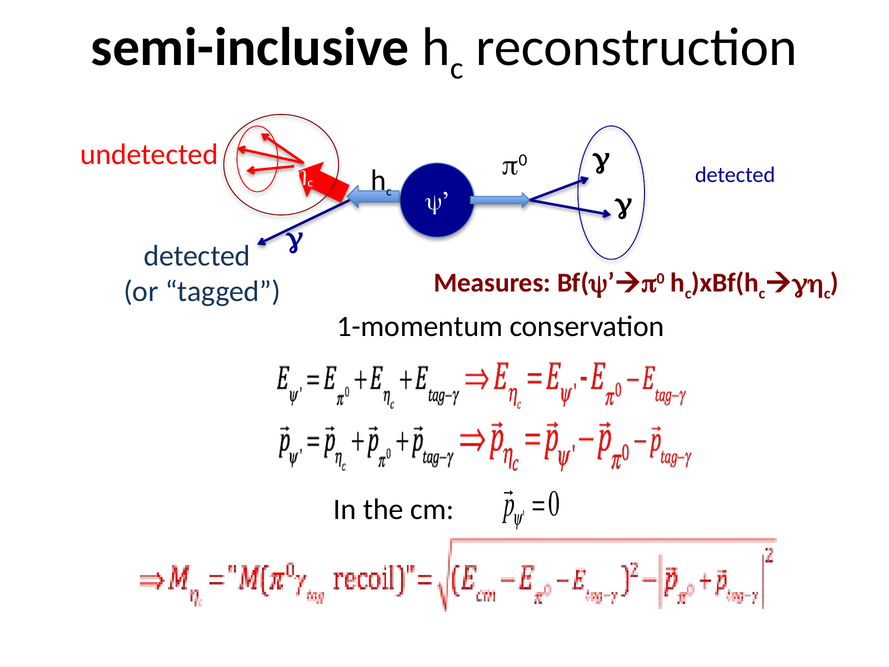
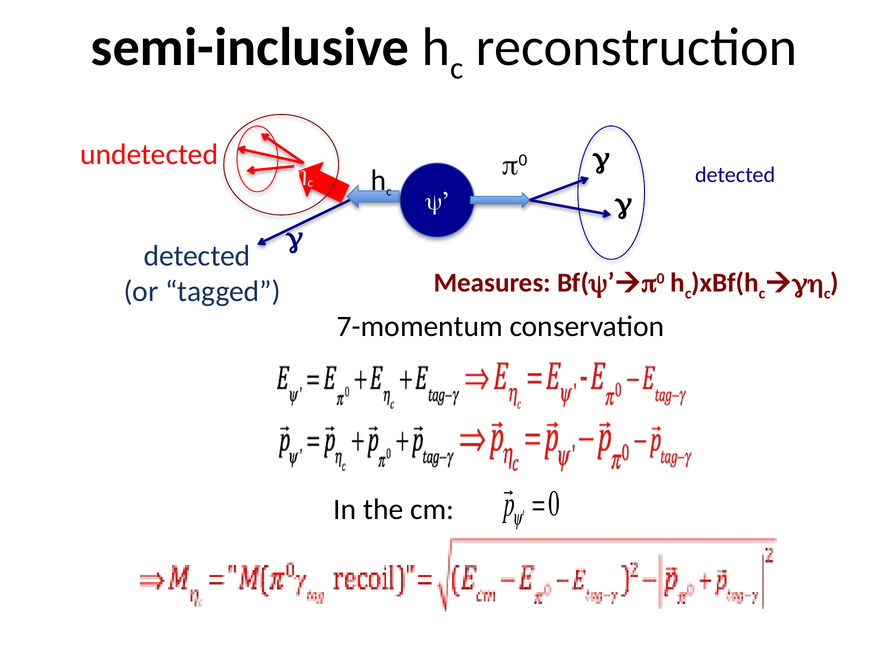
1-momentum: 1-momentum -> 7-momentum (420, 326)
